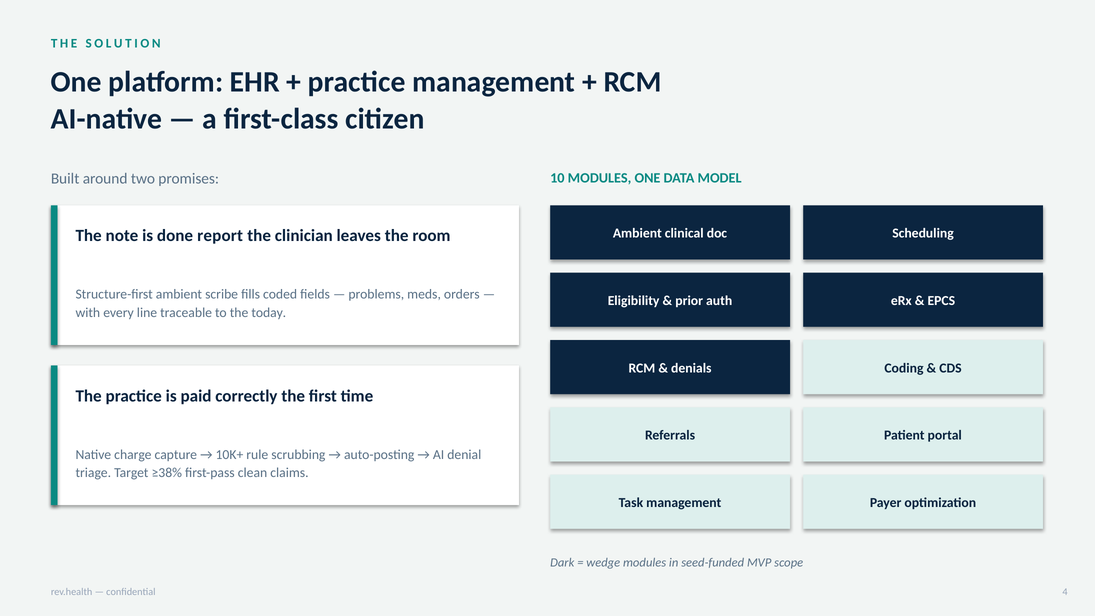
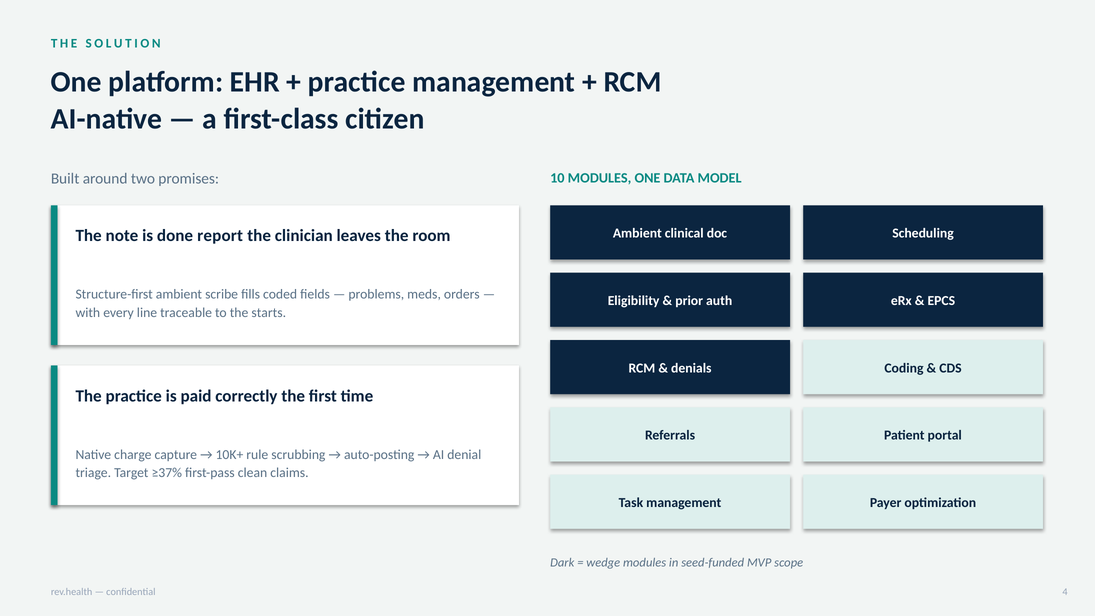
today: today -> starts (269, 313)
≥38%: ≥38% -> ≥37% (167, 473)
